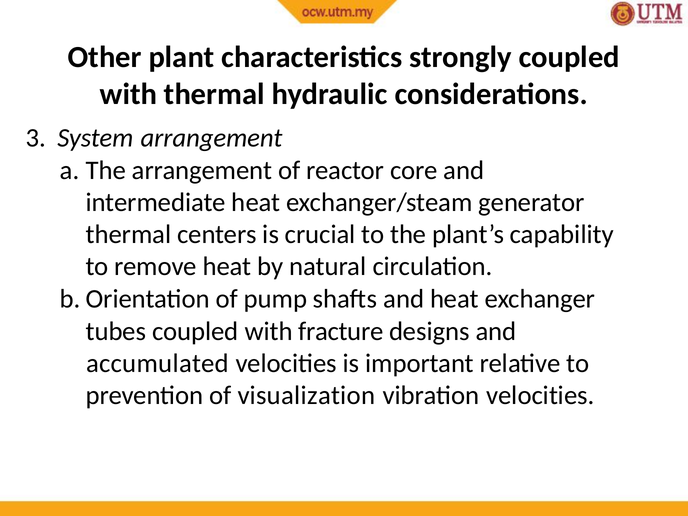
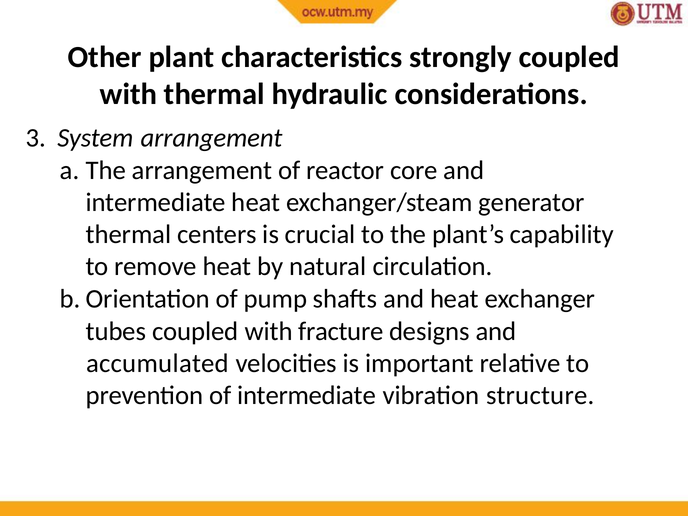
of visualization: visualization -> intermediate (307, 395)
vibration velocities: velocities -> structure (540, 395)
